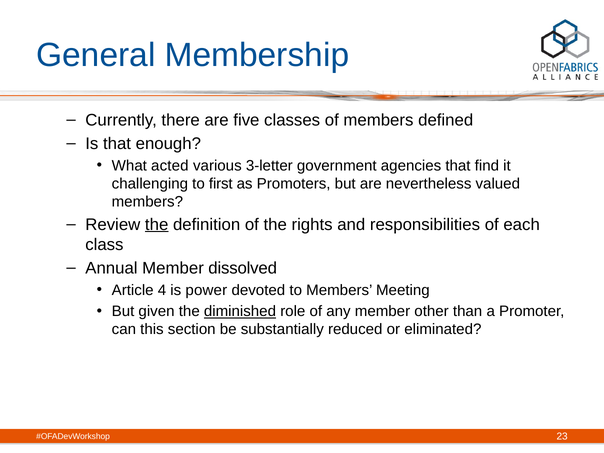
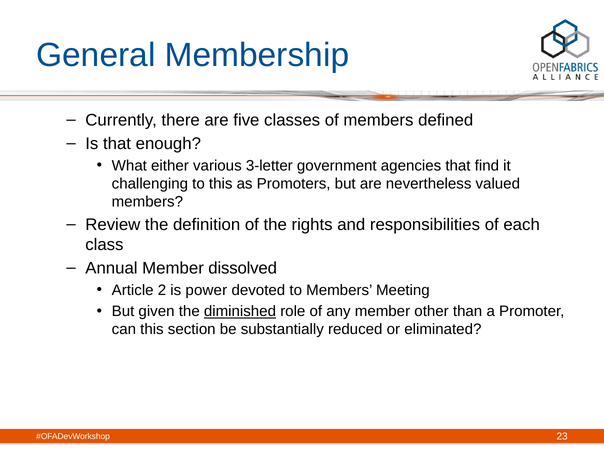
acted: acted -> either (170, 166)
to first: first -> this (221, 184)
the underline: present -> none (157, 225)
4: 4 -> 2 (162, 290)
